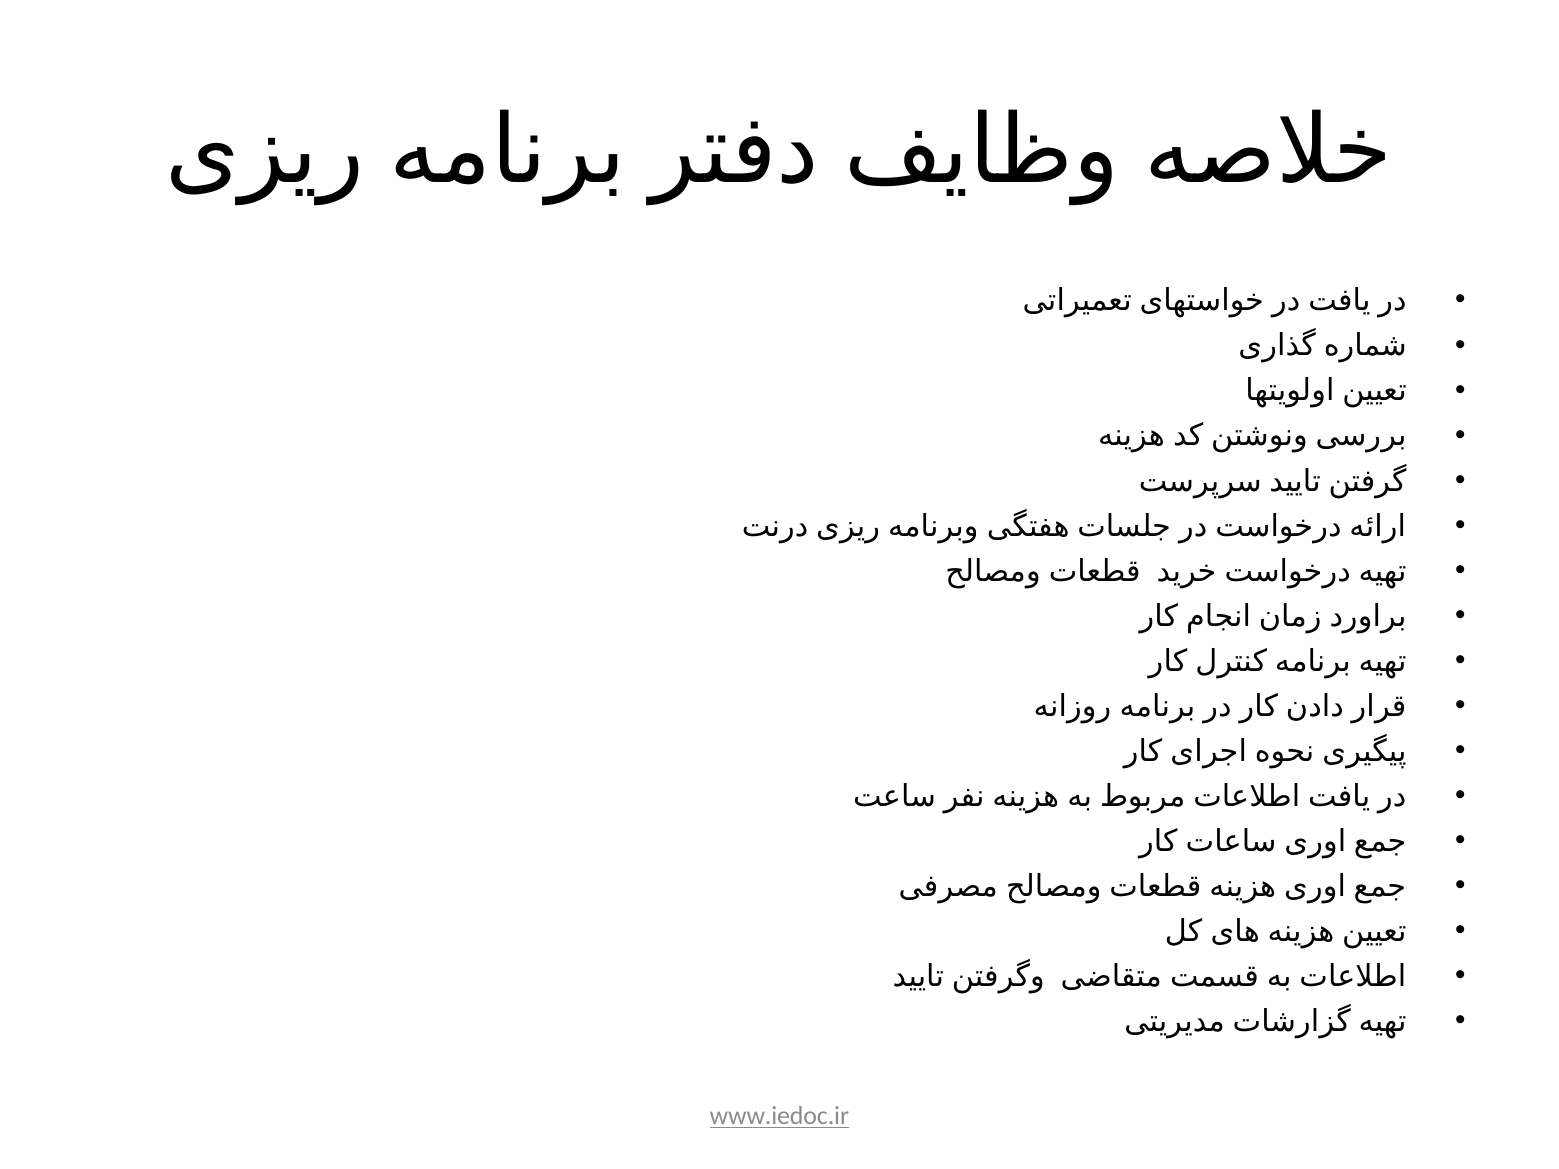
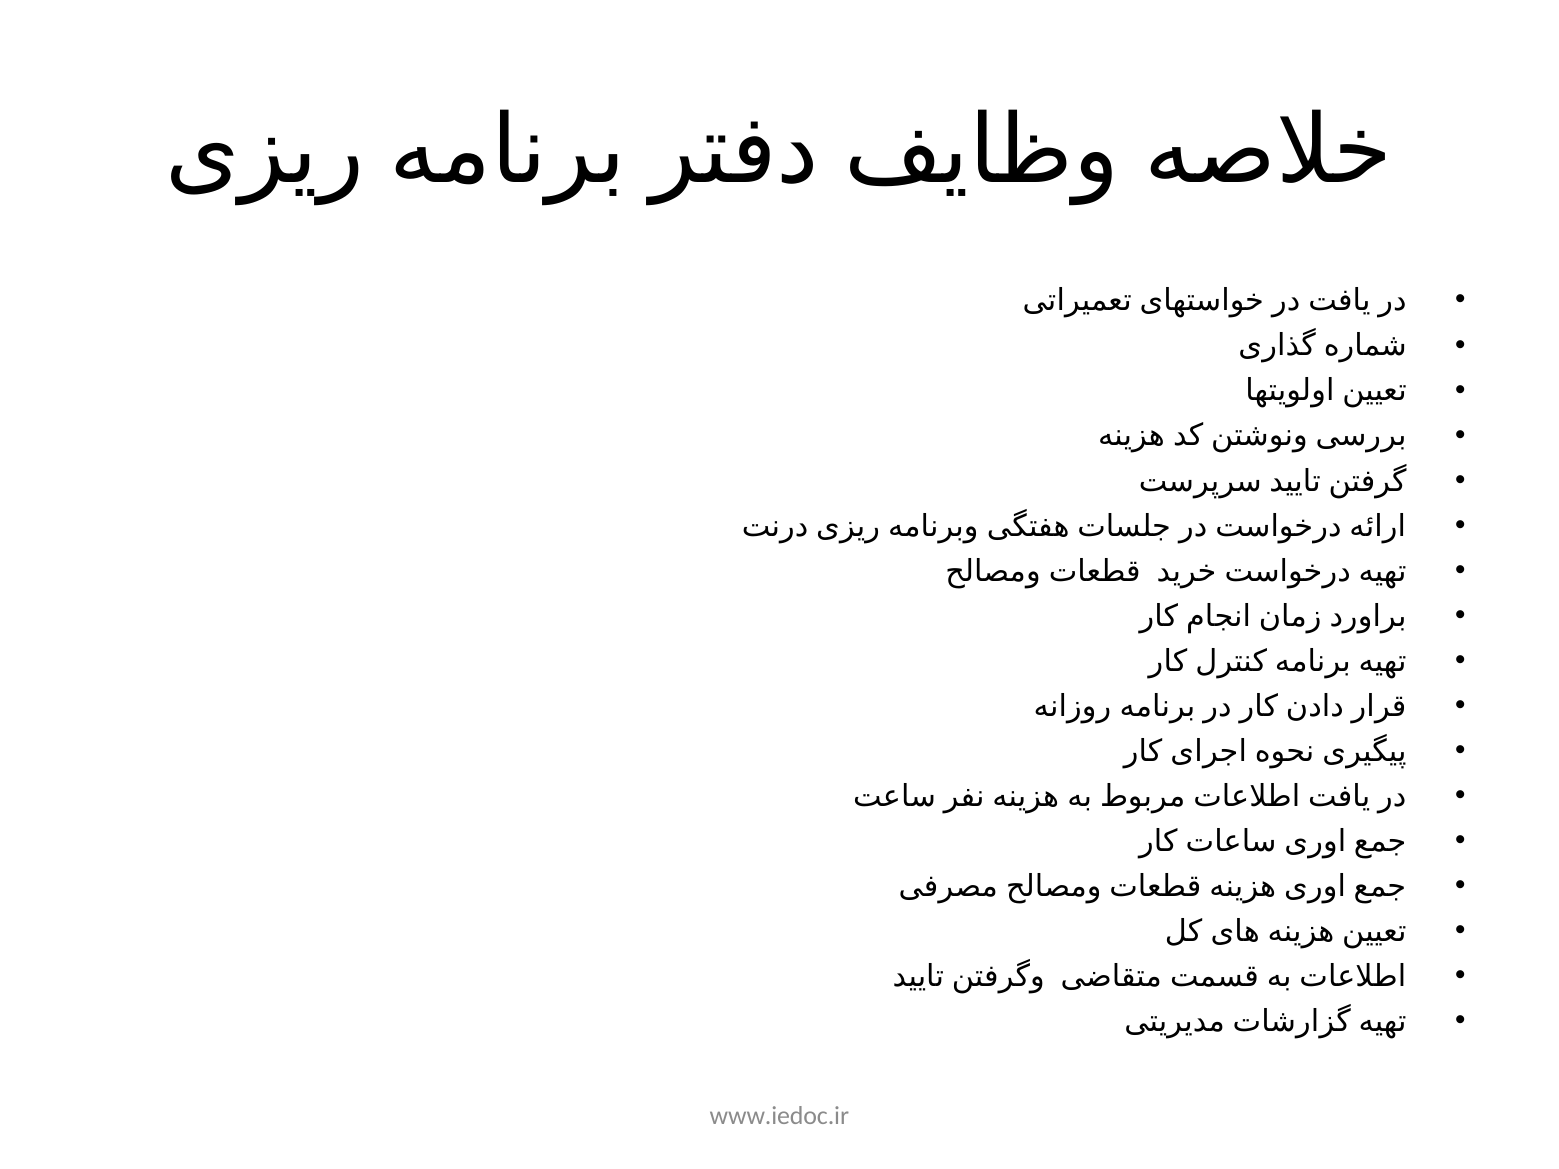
www.iedoc.ir underline: present -> none (779, 1116)
